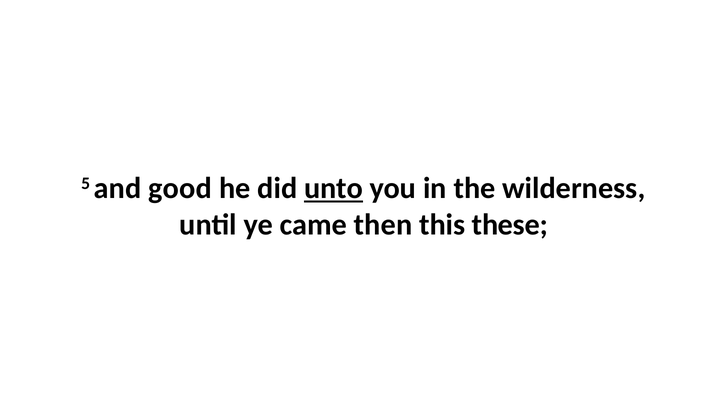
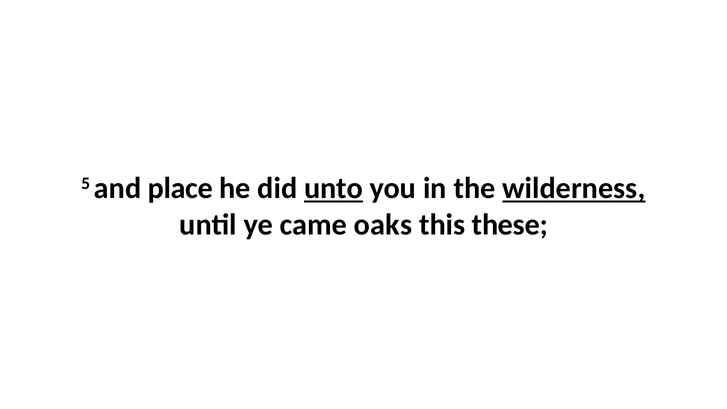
good: good -> place (180, 188)
wilderness underline: none -> present (574, 188)
then: then -> oaks (383, 225)
